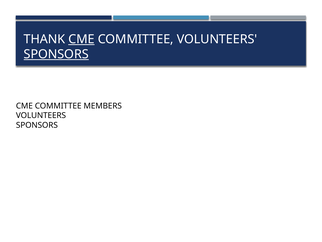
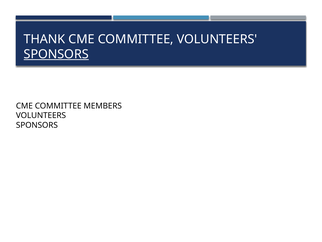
CME underline: present -> none (81, 39)
